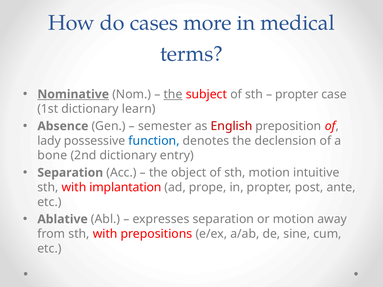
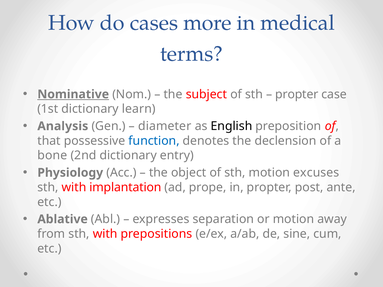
the underline: present -> none (173, 94)
Absence: Absence -> Analysis (63, 126)
semester: semester -> diameter (165, 126)
English colour: red -> black (231, 126)
lady: lady -> that (49, 141)
Separation: Separation -> Physiology (70, 173)
intuitive: intuitive -> excuses (316, 173)
